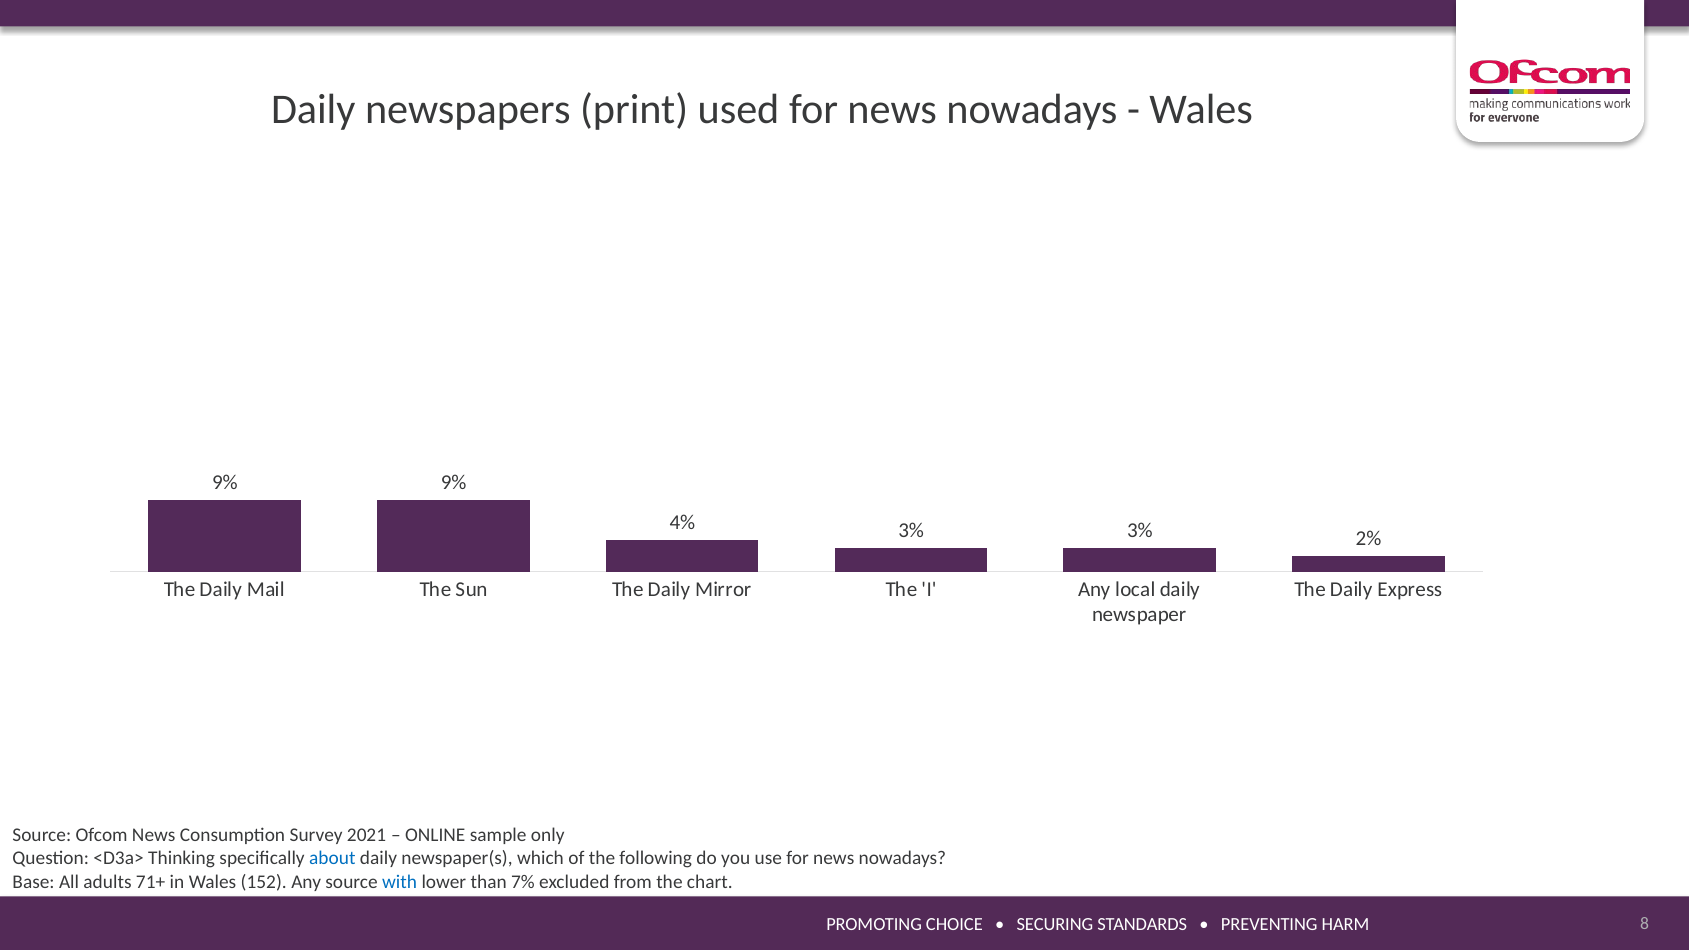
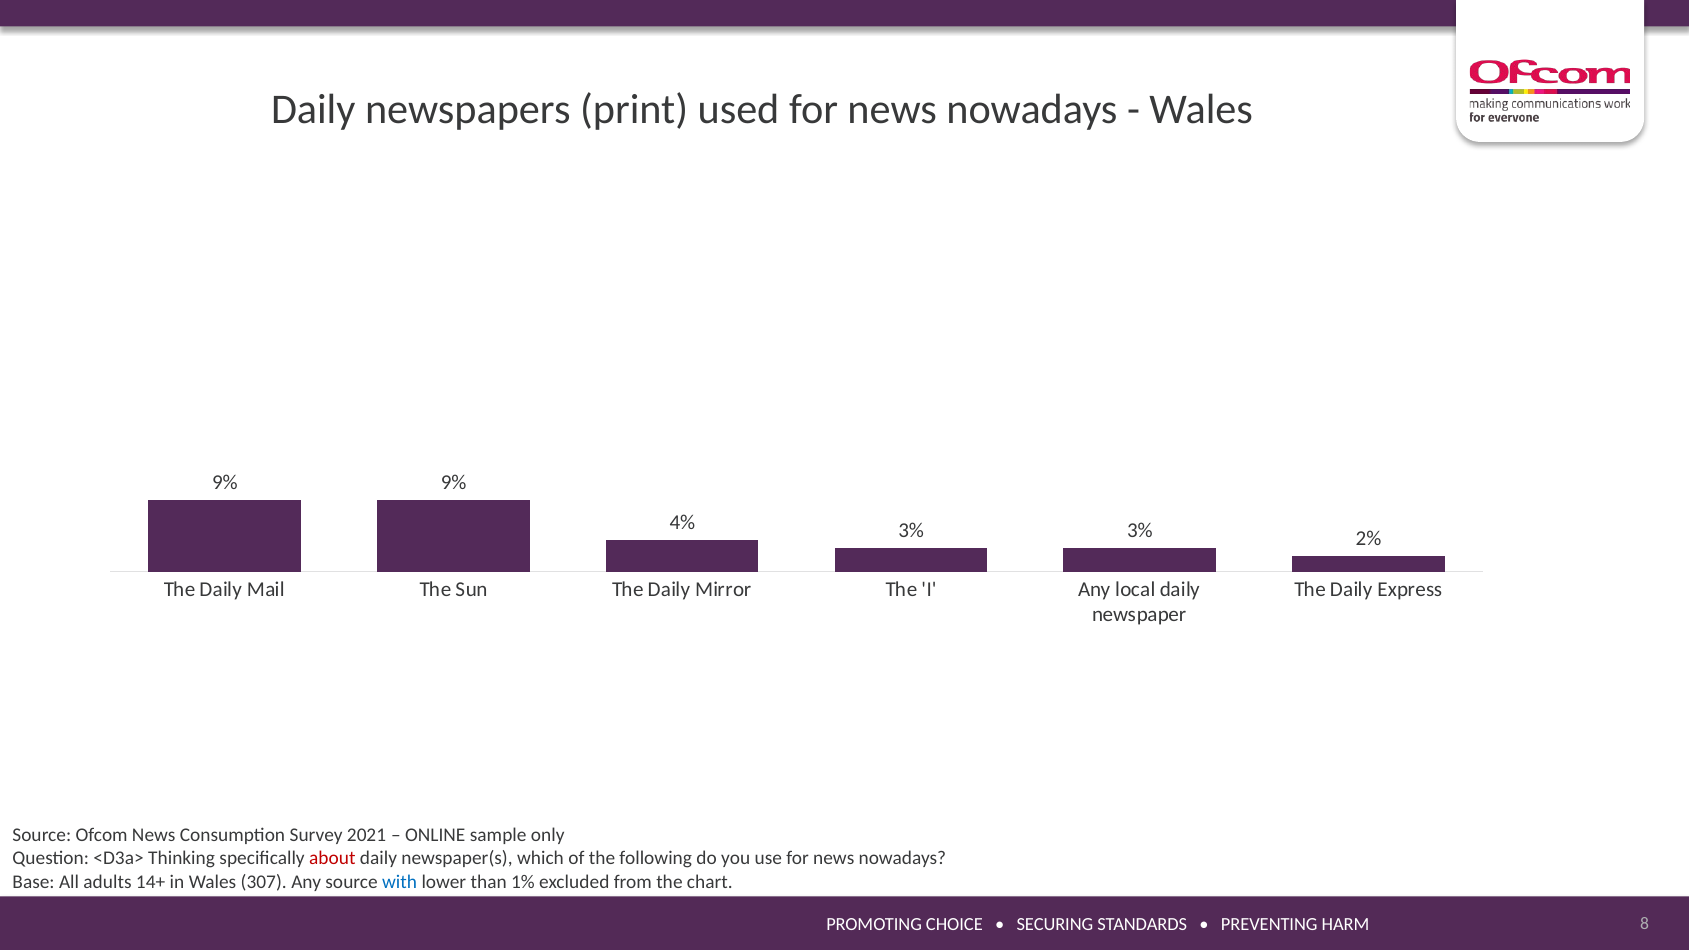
about colour: blue -> red (332, 859)
71+: 71+ -> 14+ (151, 882)
152: 152 -> 307 (264, 882)
7%: 7% -> 1% (523, 882)
